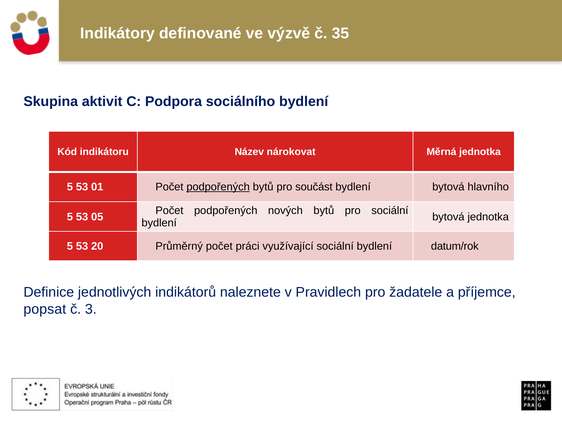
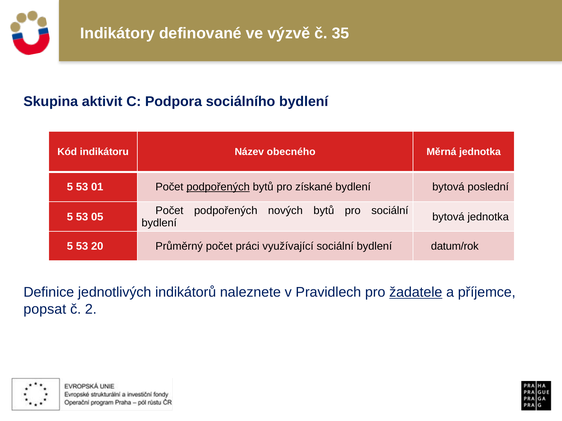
nárokovat: nárokovat -> obecného (291, 152)
součást: součást -> získané (314, 187)
hlavního: hlavního -> poslední (488, 187)
žadatele underline: none -> present (416, 293)
3: 3 -> 2 (91, 310)
